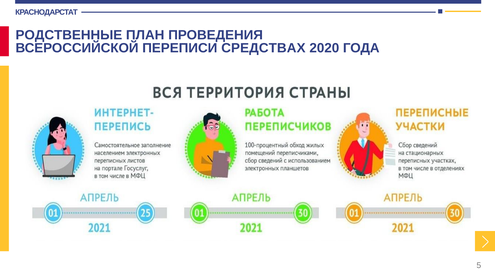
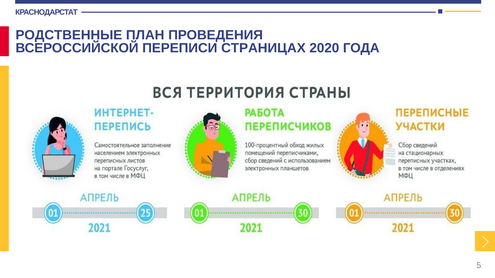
СРЕДСТВАХ: СРЕДСТВАХ -> СТРАНИЦАХ (263, 48)
